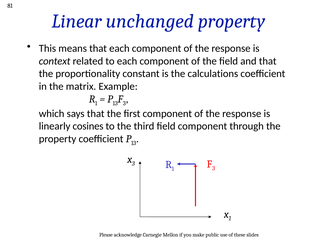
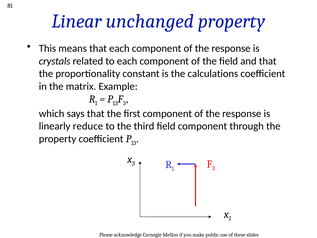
context: context -> crystals (55, 61)
cosines: cosines -> reduce (88, 126)
